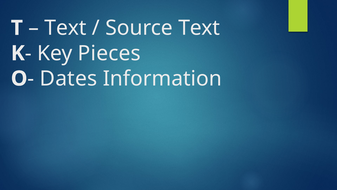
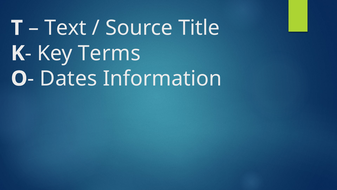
Source Text: Text -> Title (199, 28)
Pieces: Pieces -> Terms (109, 53)
